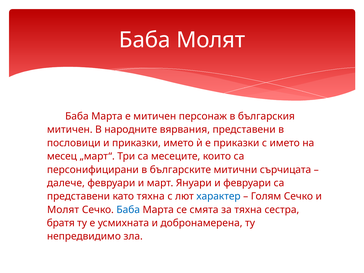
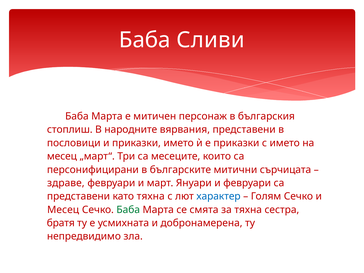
Баба Молят: Молят -> Сливи (211, 40)
митичен: митичен -> стоплиш (70, 130)
далече: далече -> здраве (66, 183)
Молят: Молят -> Месец (63, 210)
Баба colour: blue -> green (128, 210)
